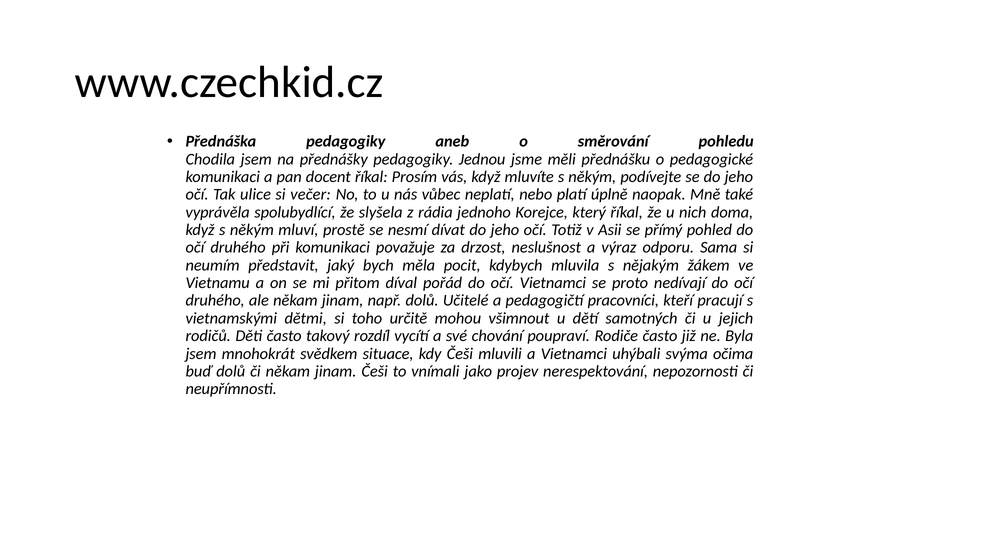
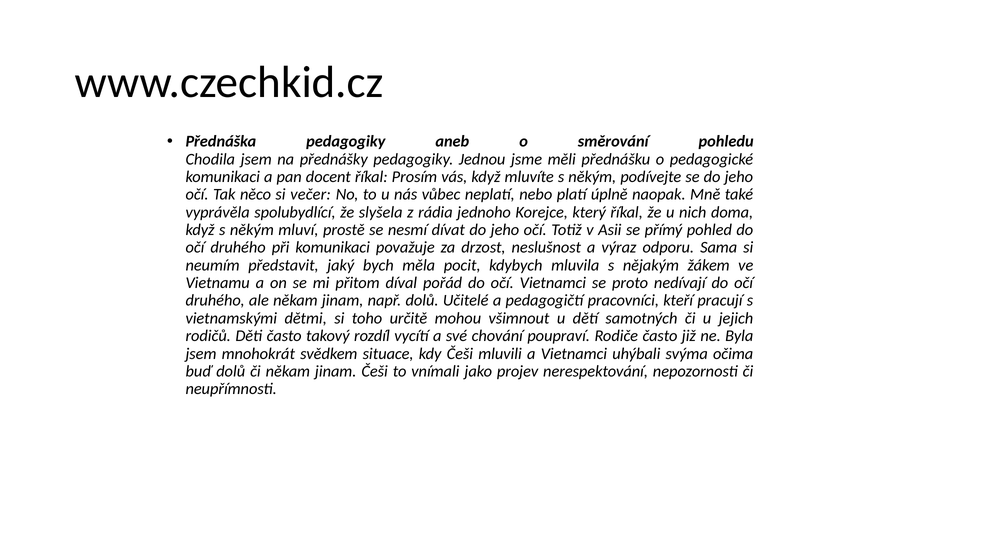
ulice: ulice -> něco (256, 194)
